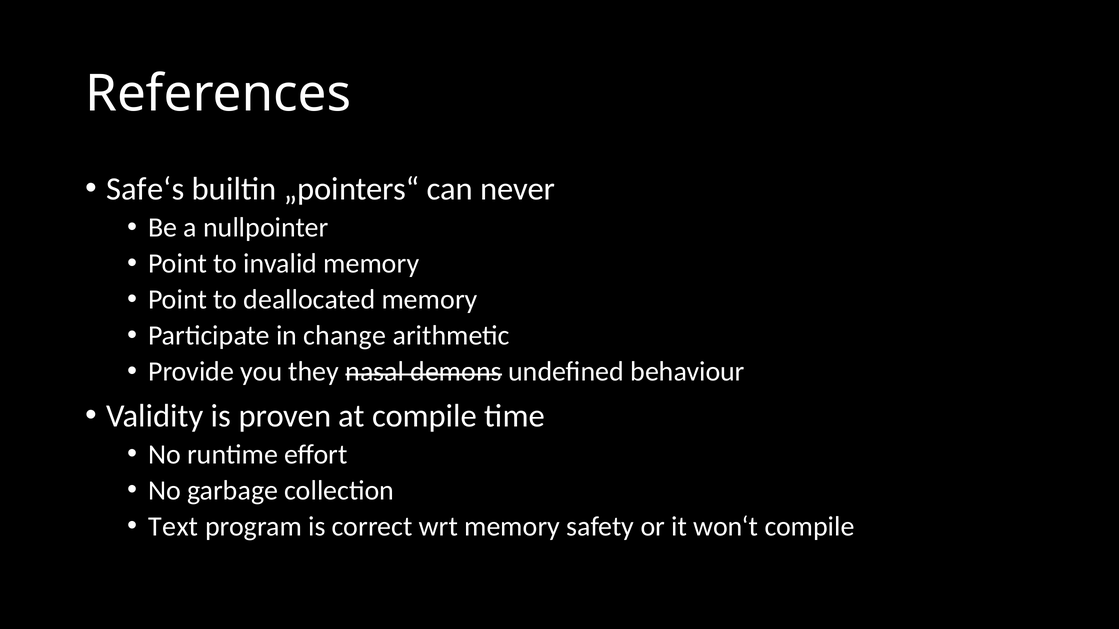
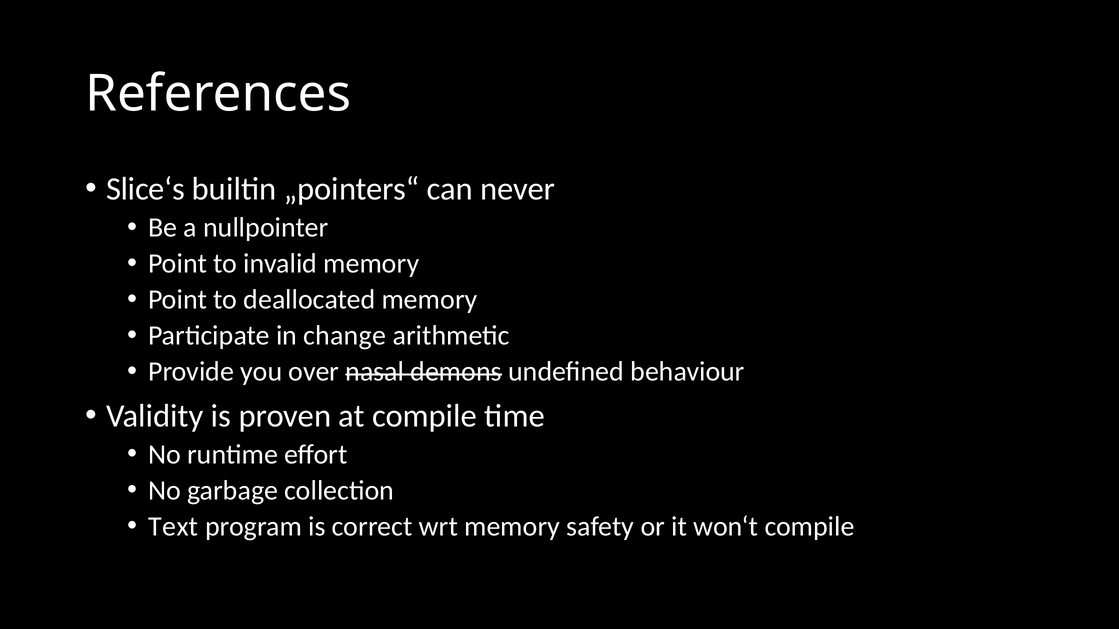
Safe‘s: Safe‘s -> Slice‘s (145, 189)
they: they -> over (314, 372)
